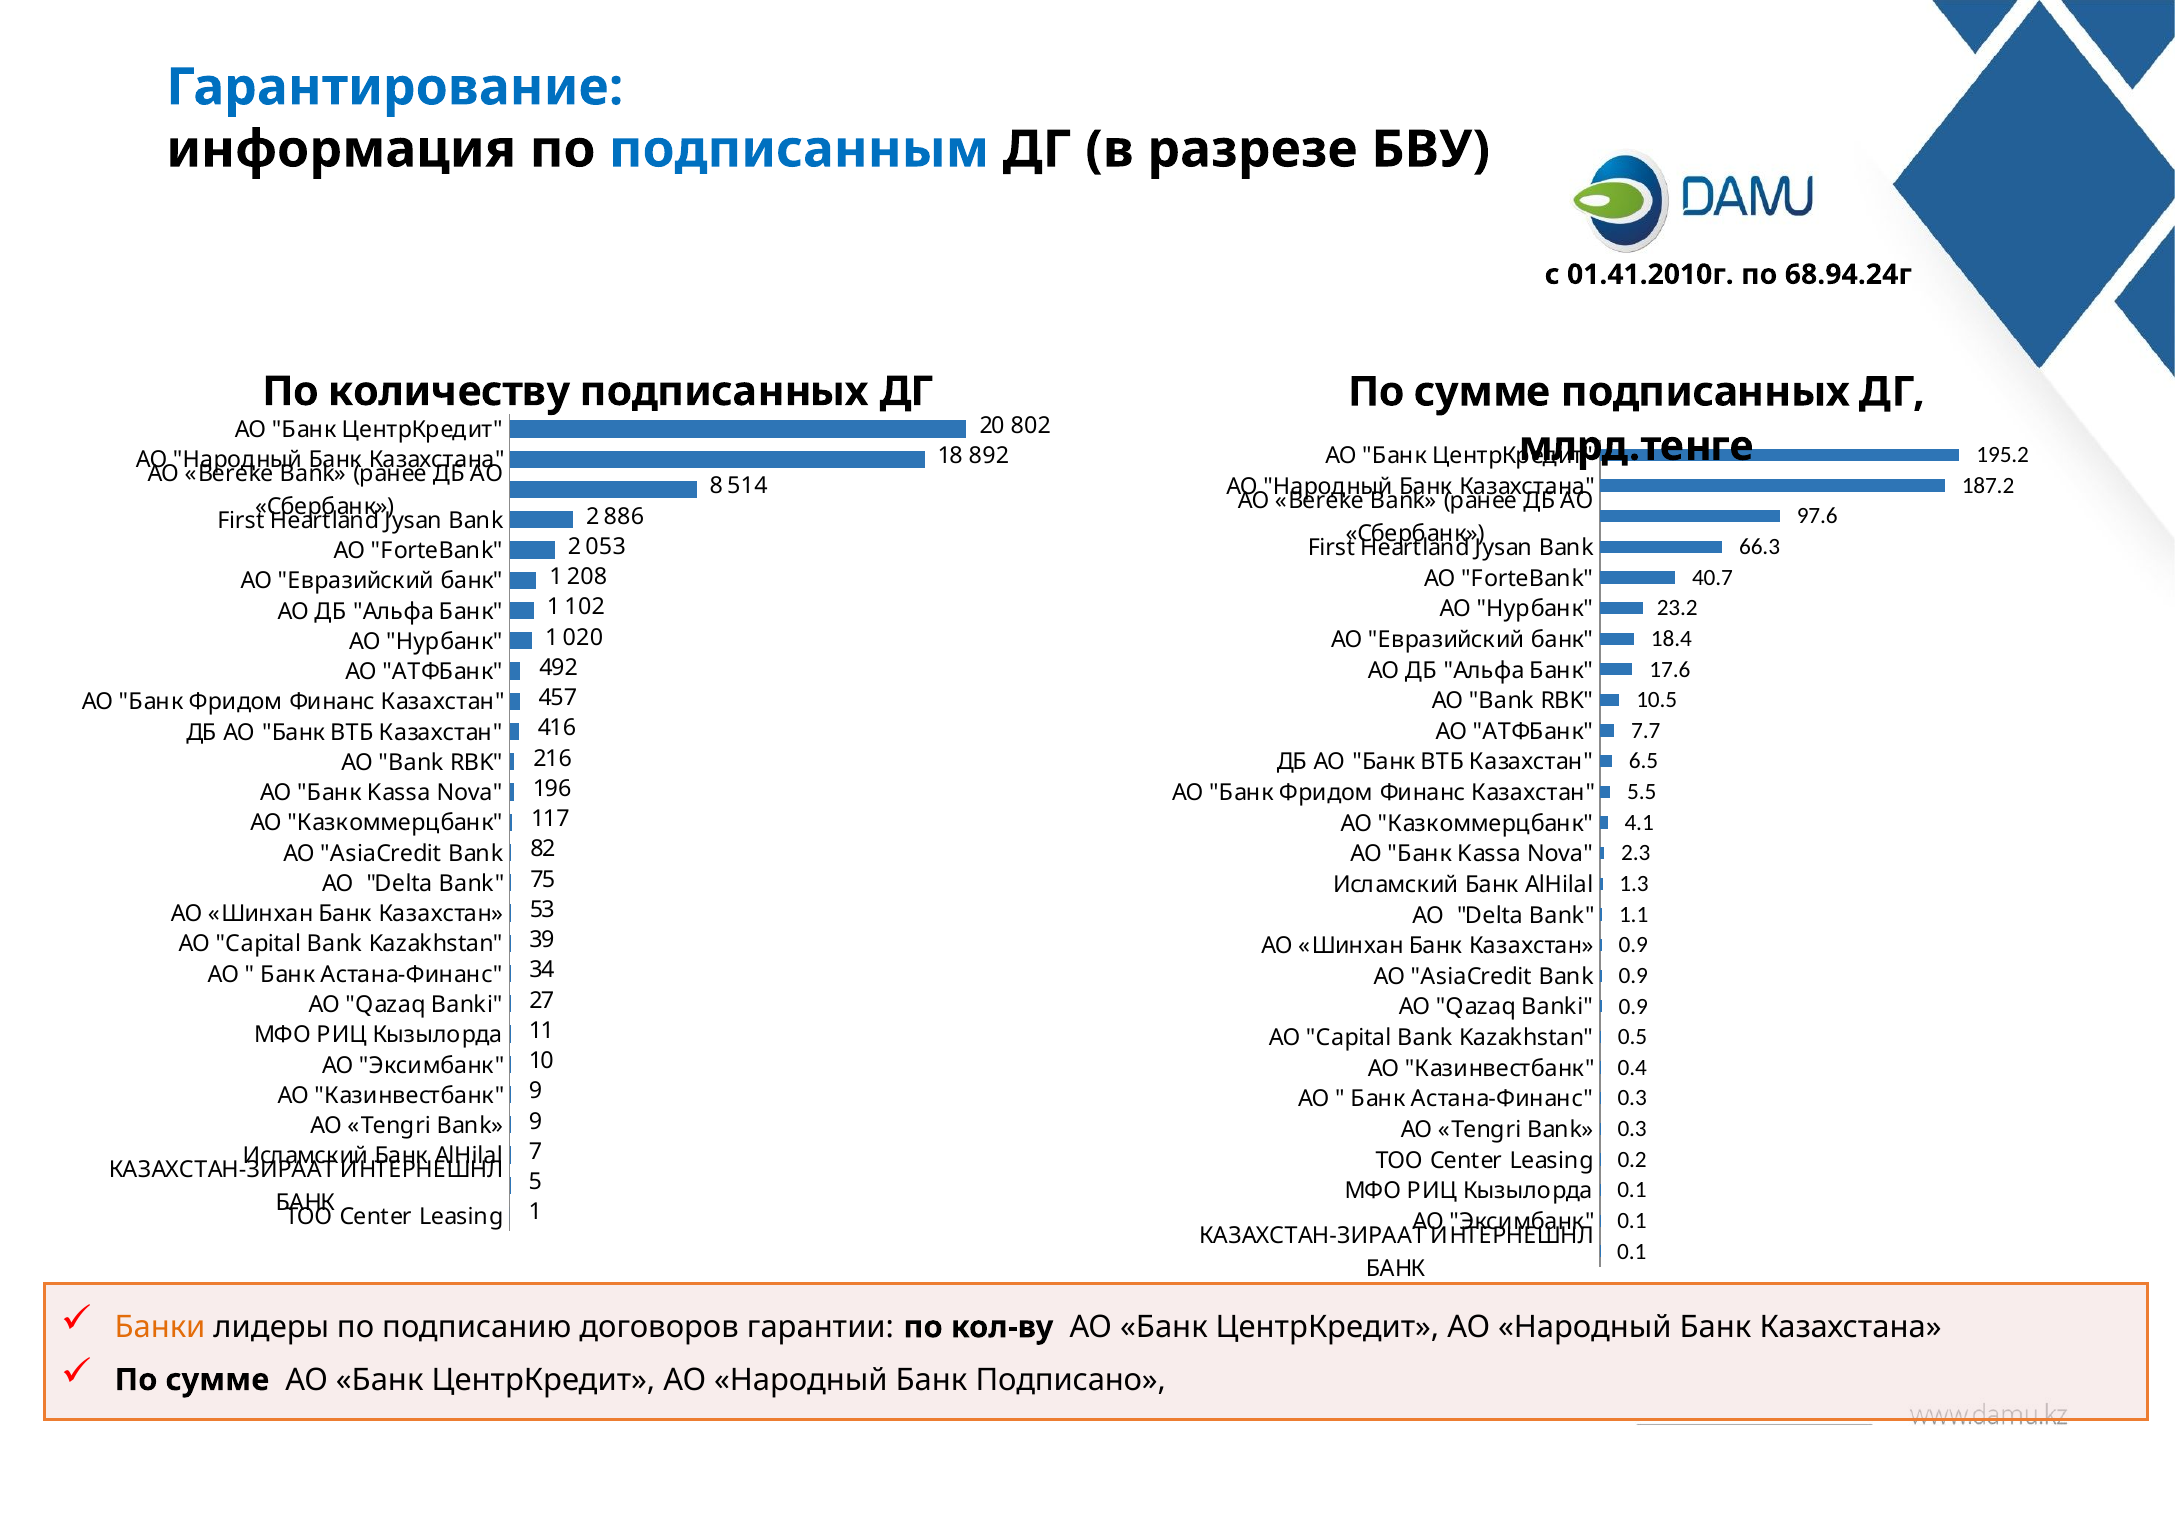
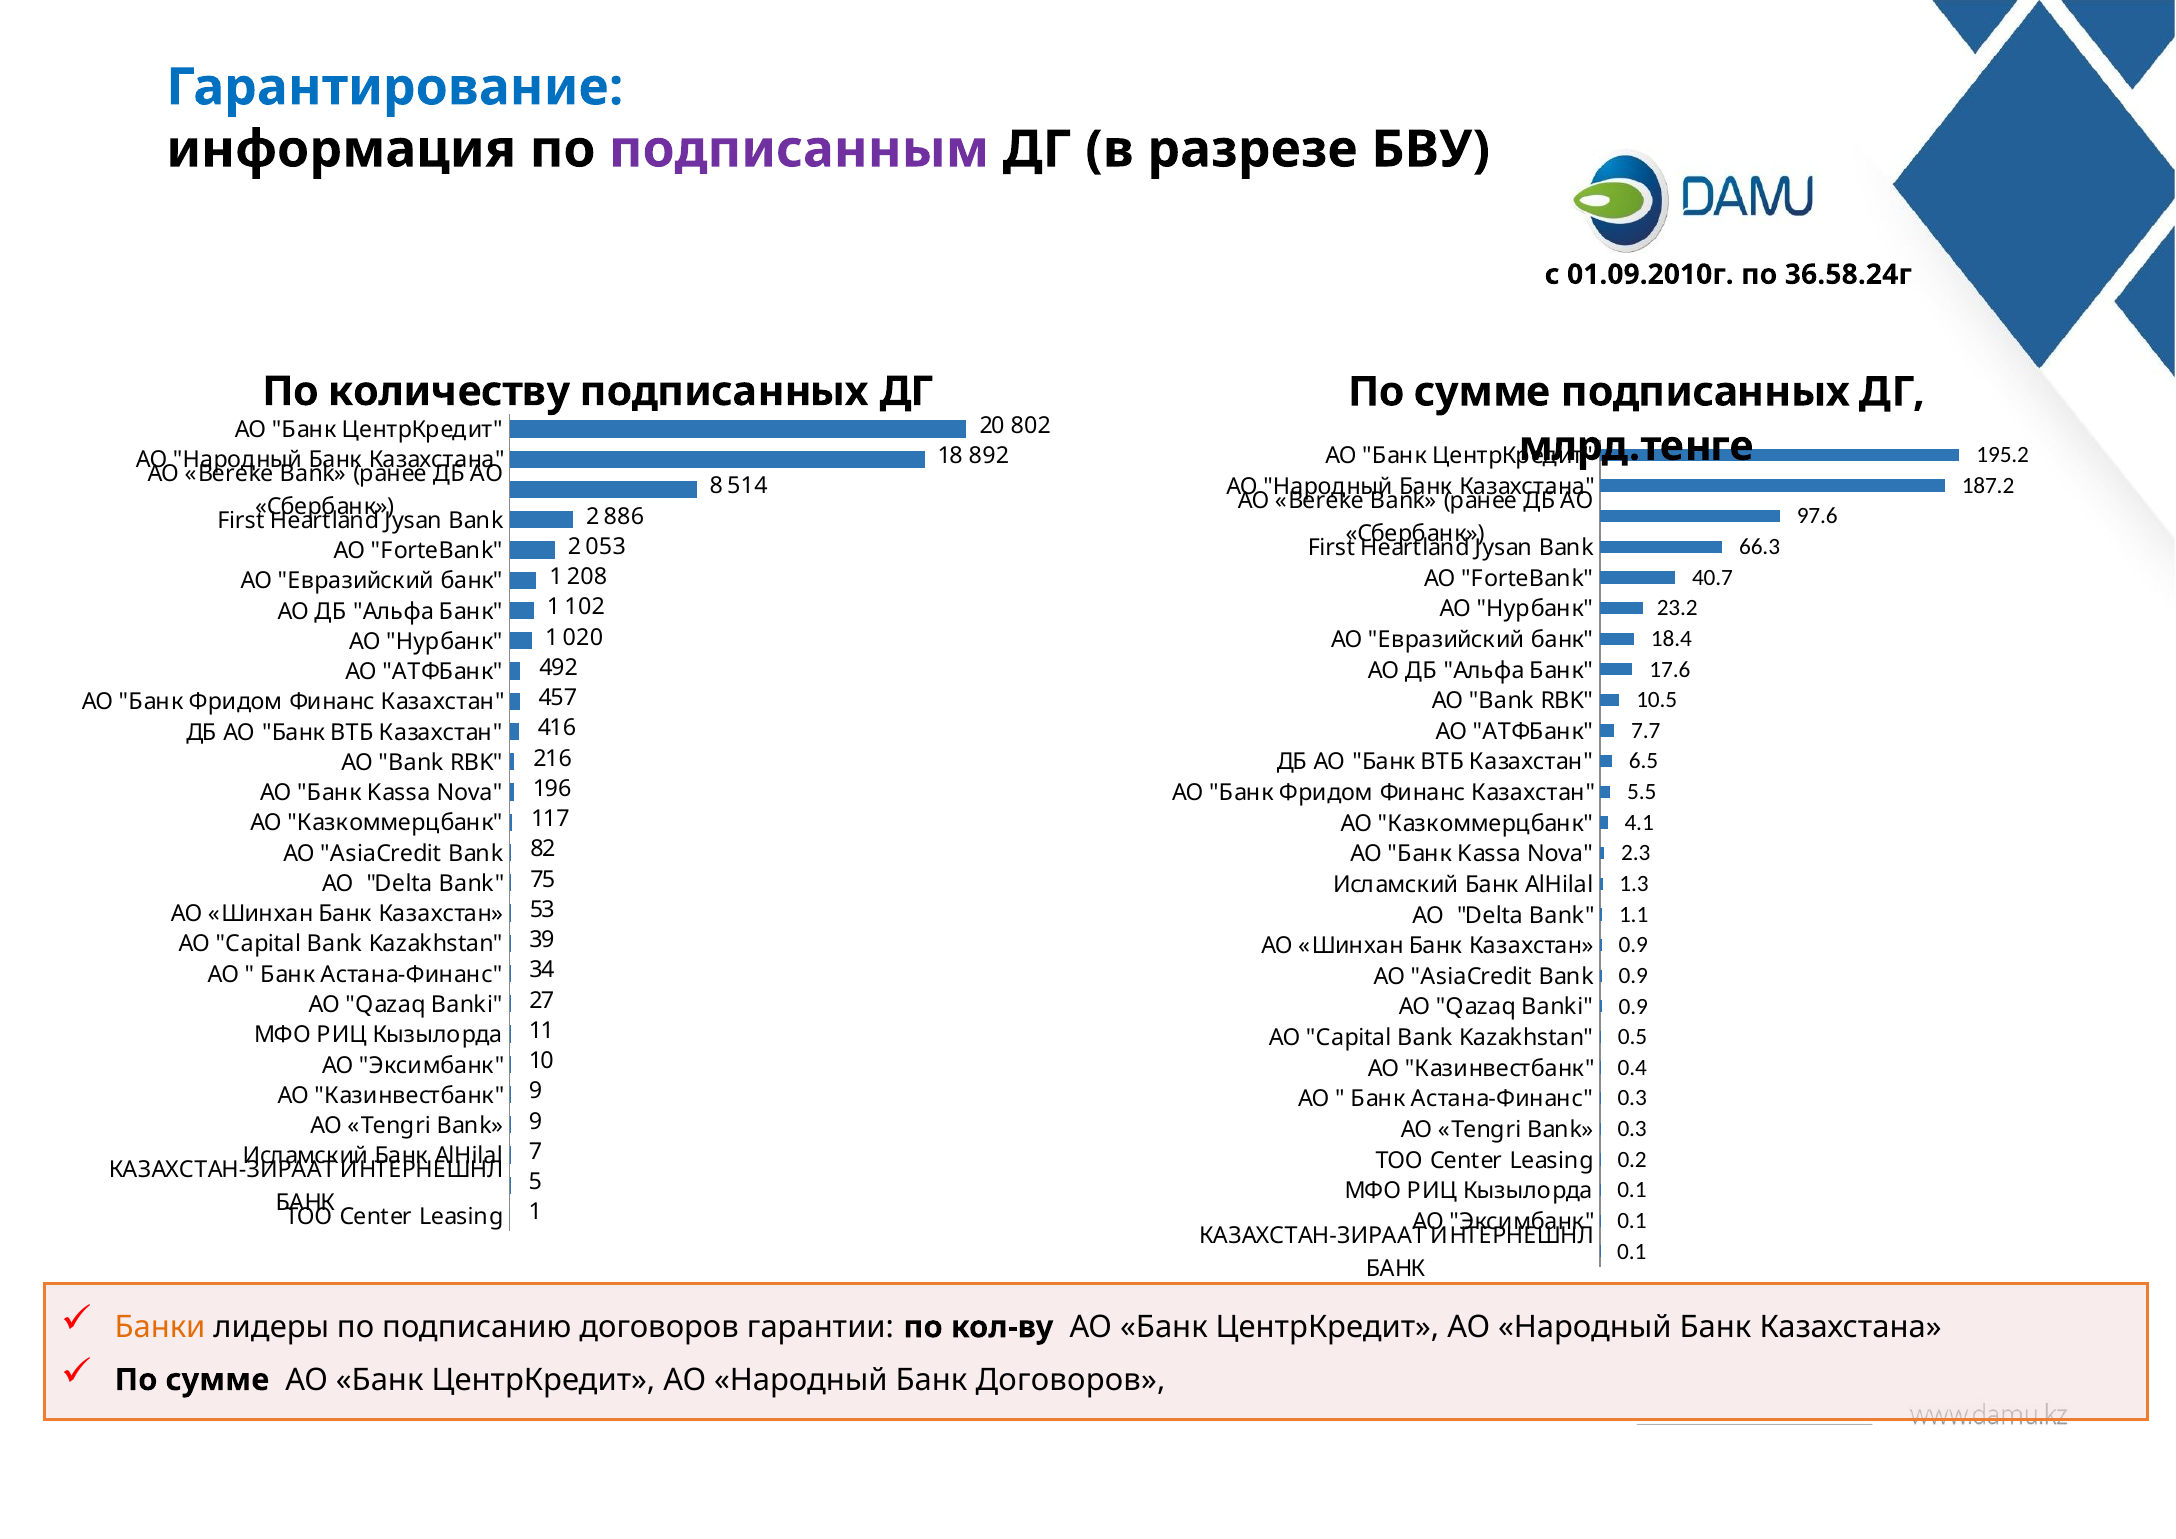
подписанным colour: blue -> purple (799, 149)
01.41.2010г: 01.41.2010г -> 01.09.2010г (1650, 274)
68.94.24г: 68.94.24г -> 36.58.24г (1848, 274)
Банк Подписано: Подписано -> Договоров (1071, 1380)
